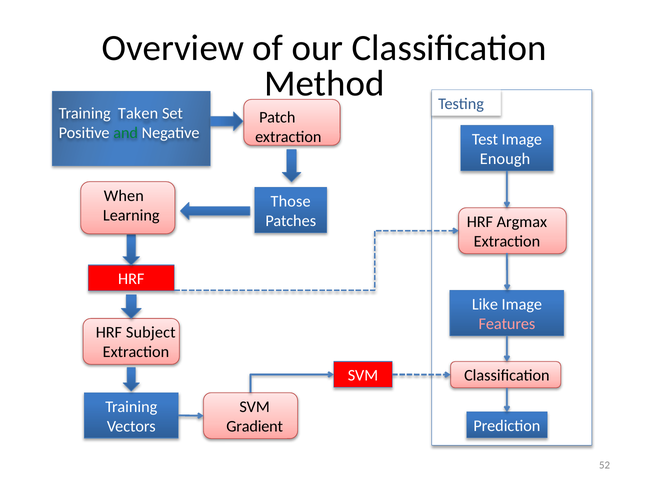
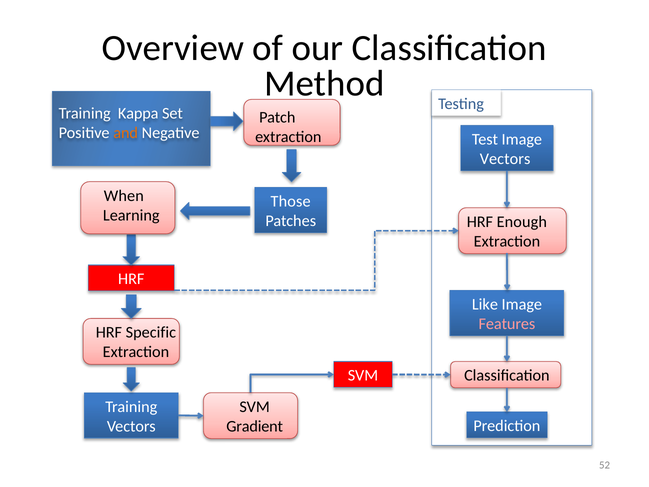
Taken: Taken -> Kappa (138, 113)
and colour: green -> orange (126, 133)
Enough: Enough -> Vectors (505, 159)
Argmax: Argmax -> Enough (522, 222)
Subject: Subject -> Specific (151, 332)
